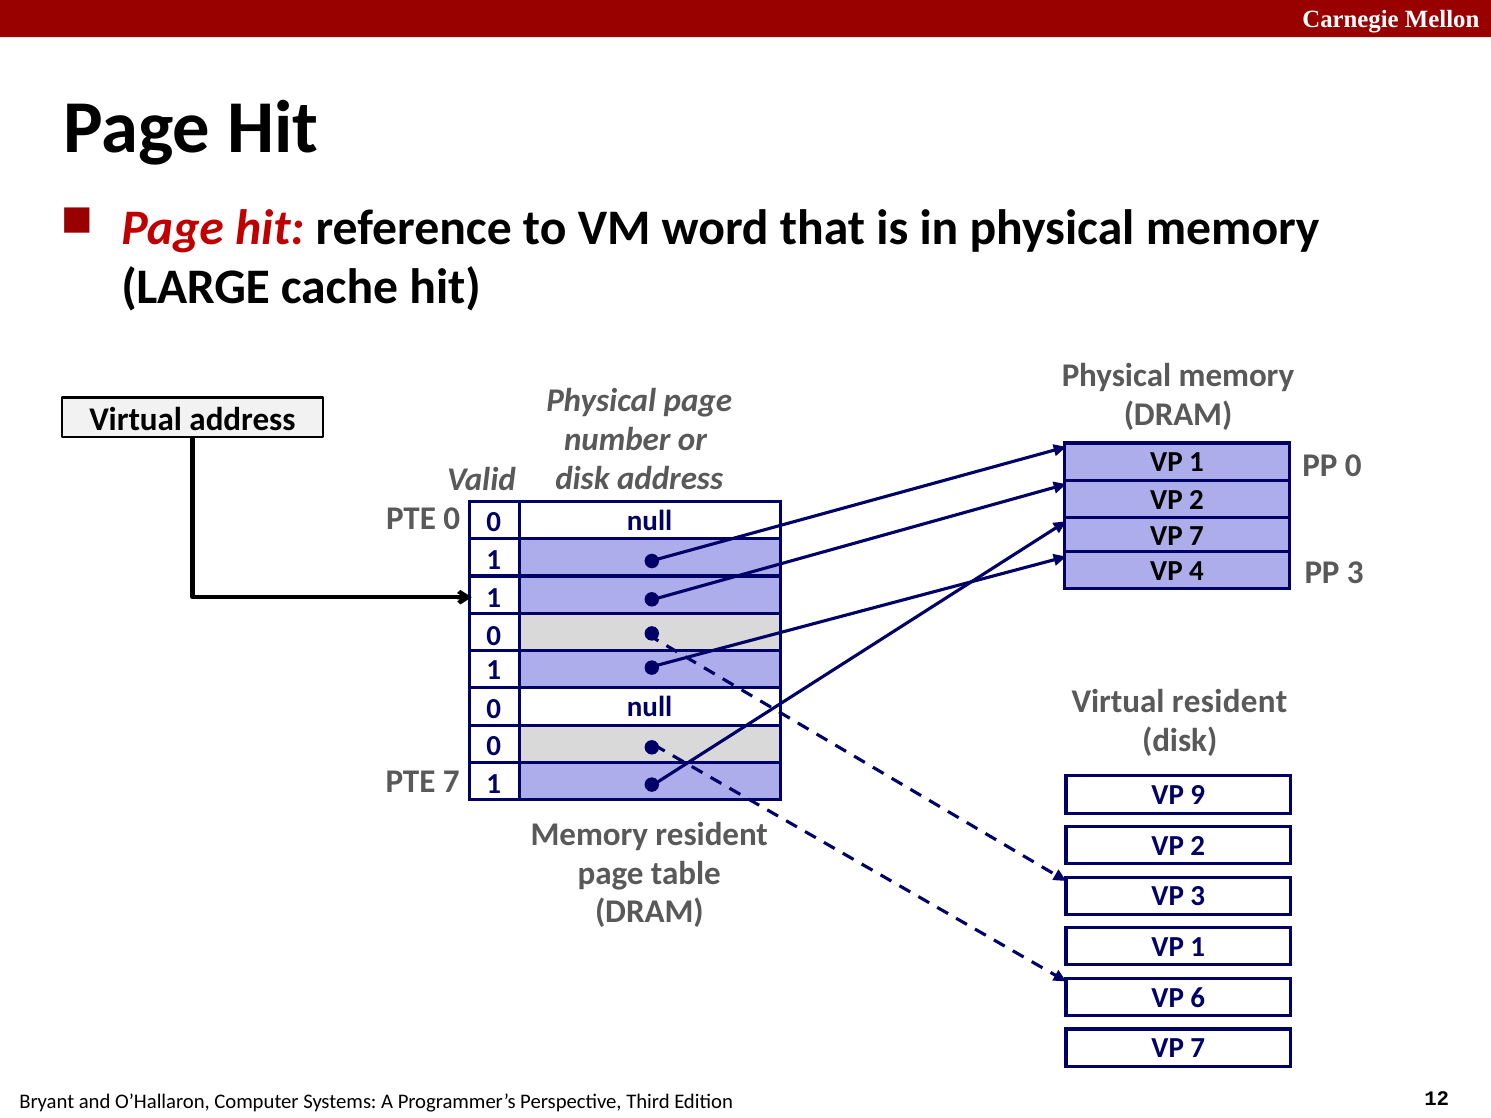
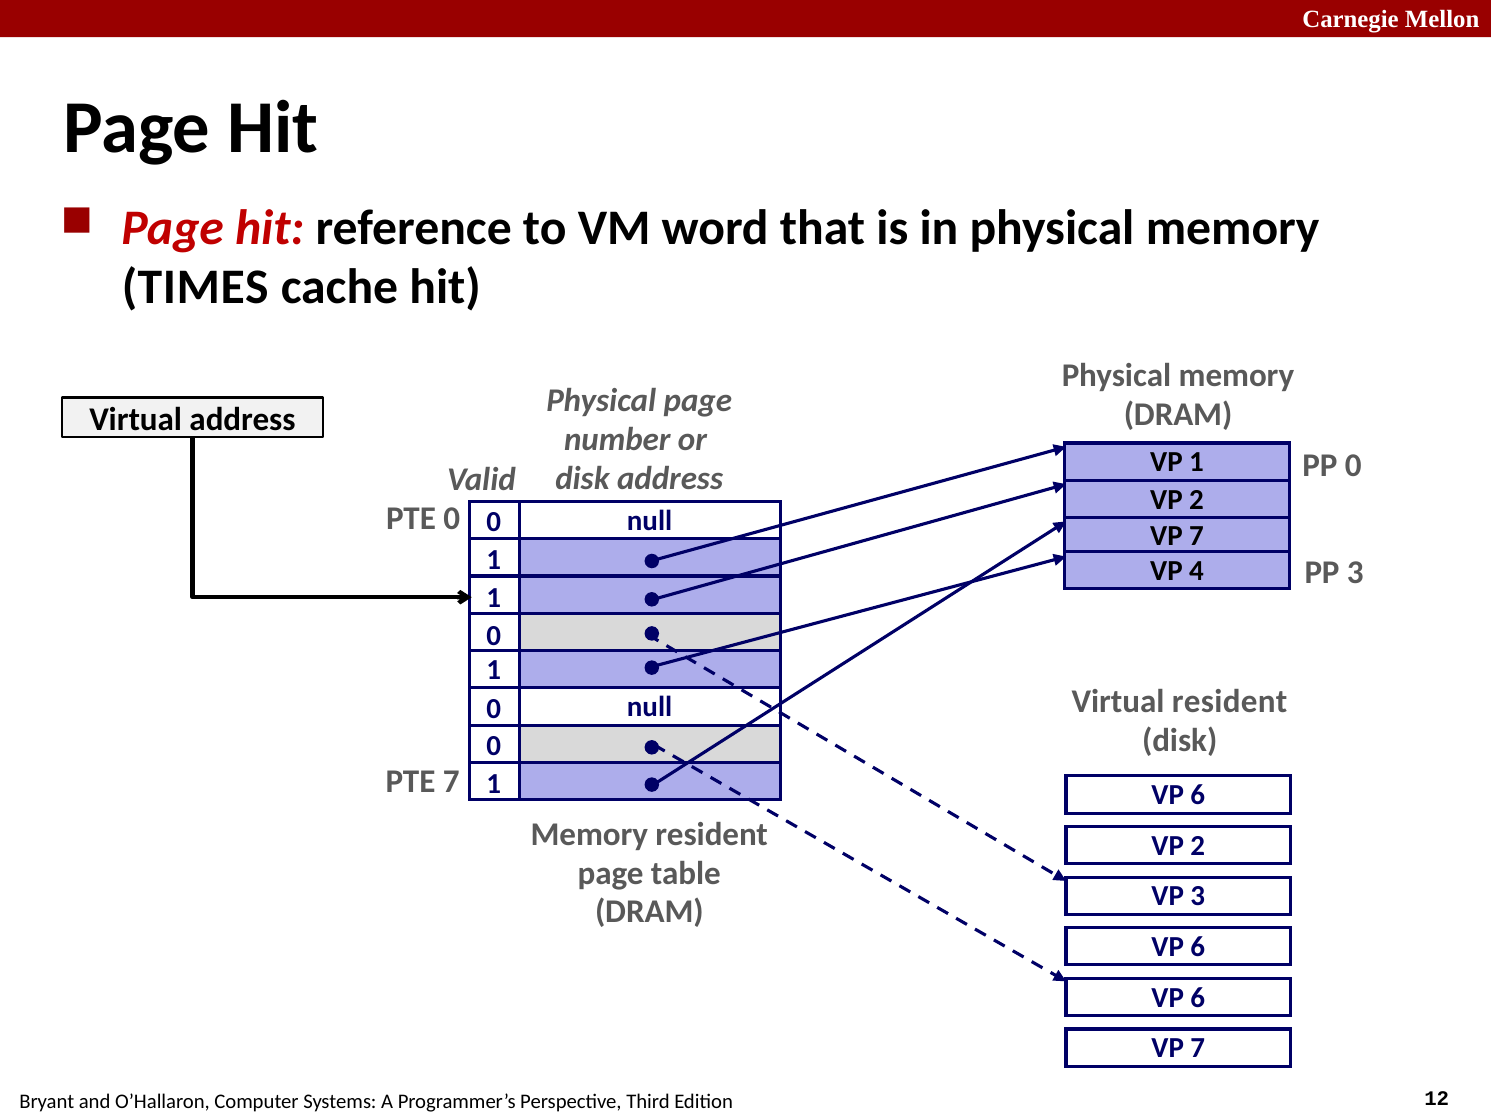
LARGE: LARGE -> TIMES (195, 288)
9: 9 -> 6 (1198, 795)
1: 1 -> 6 (1198, 947)
